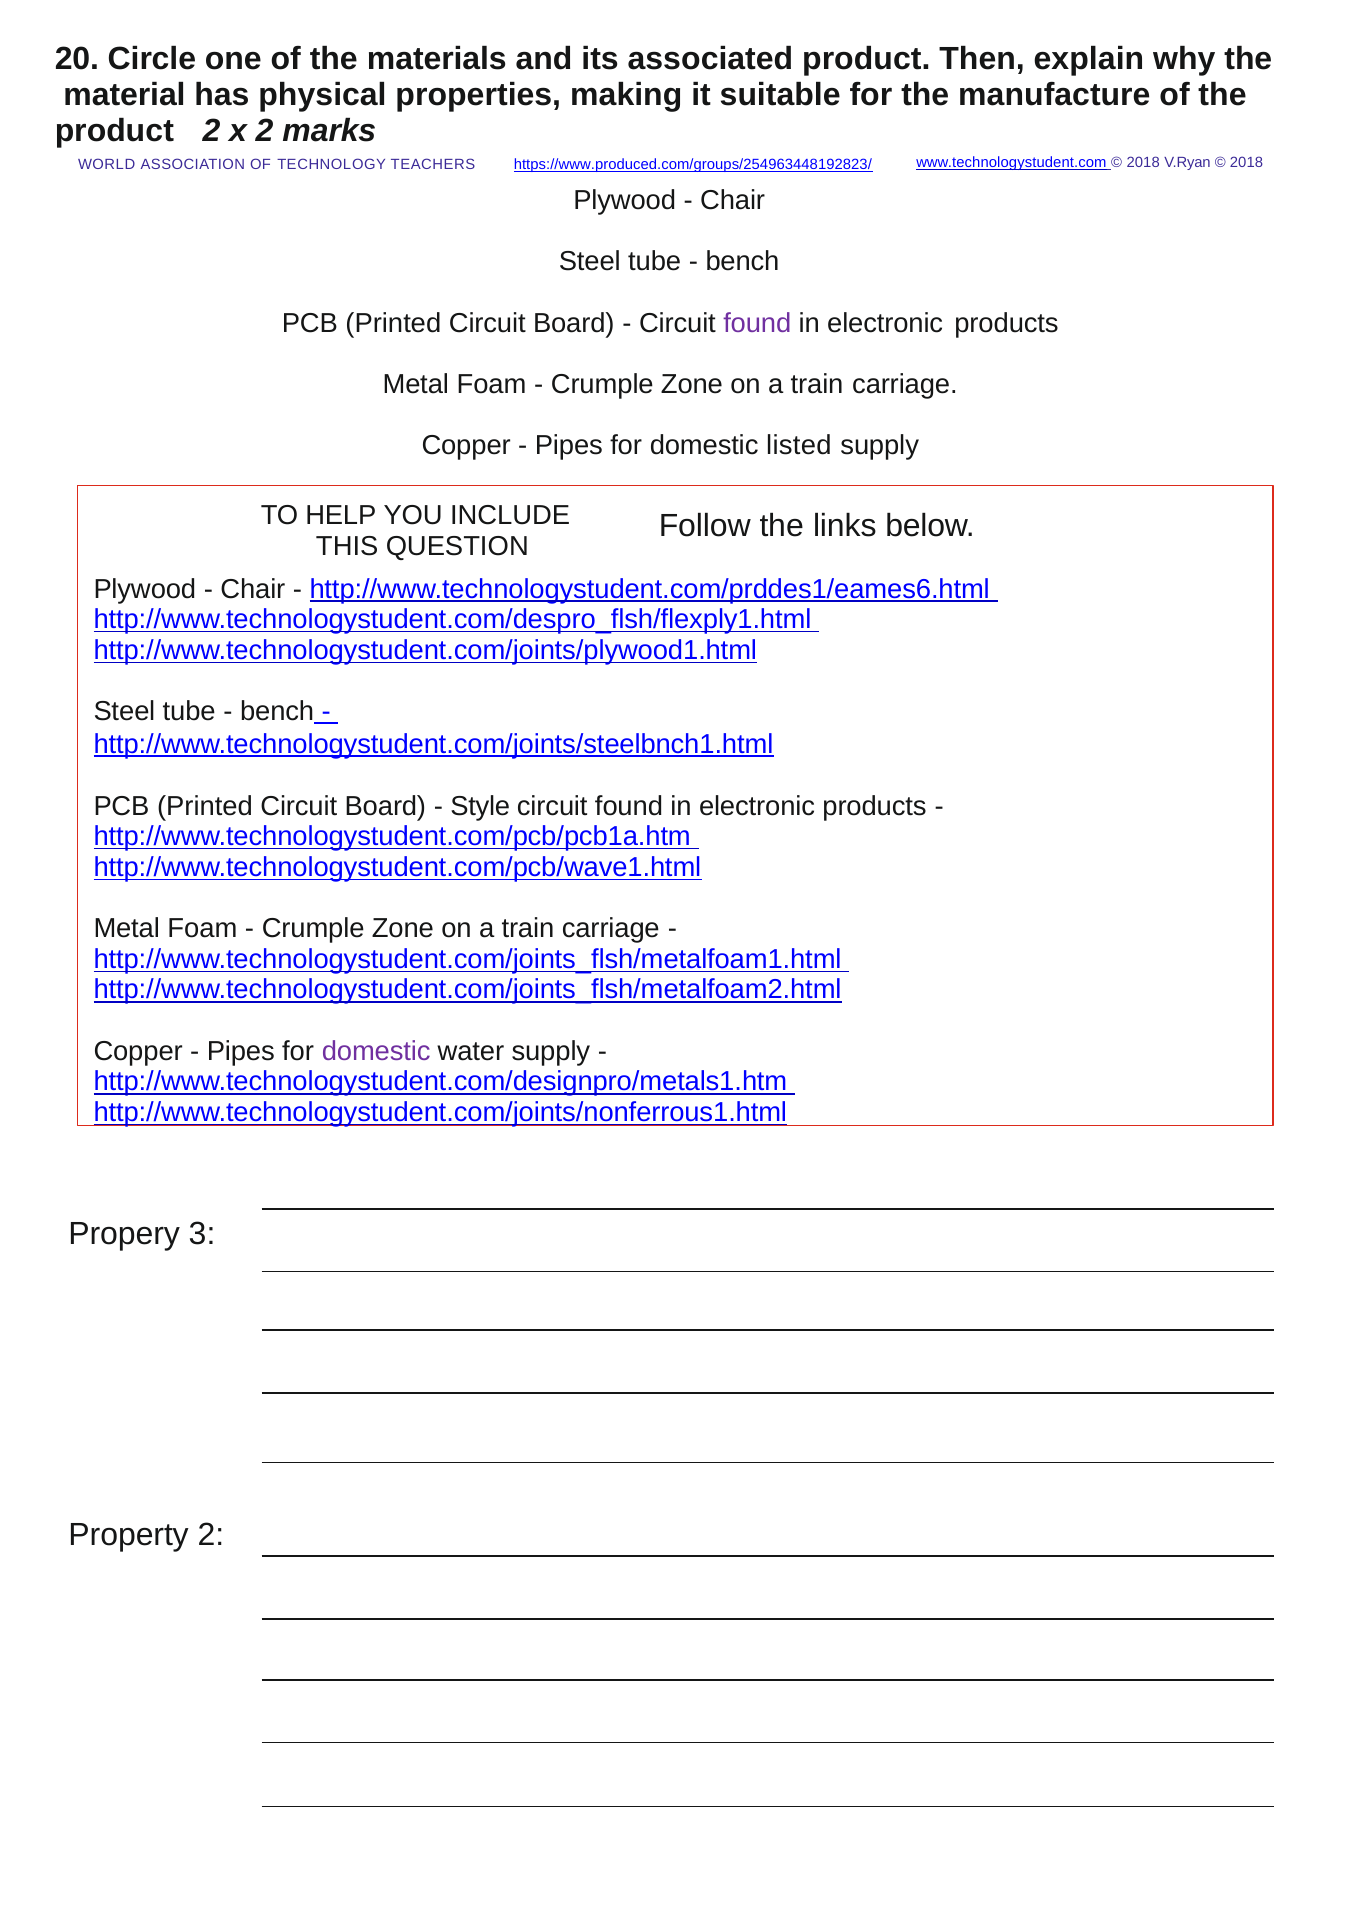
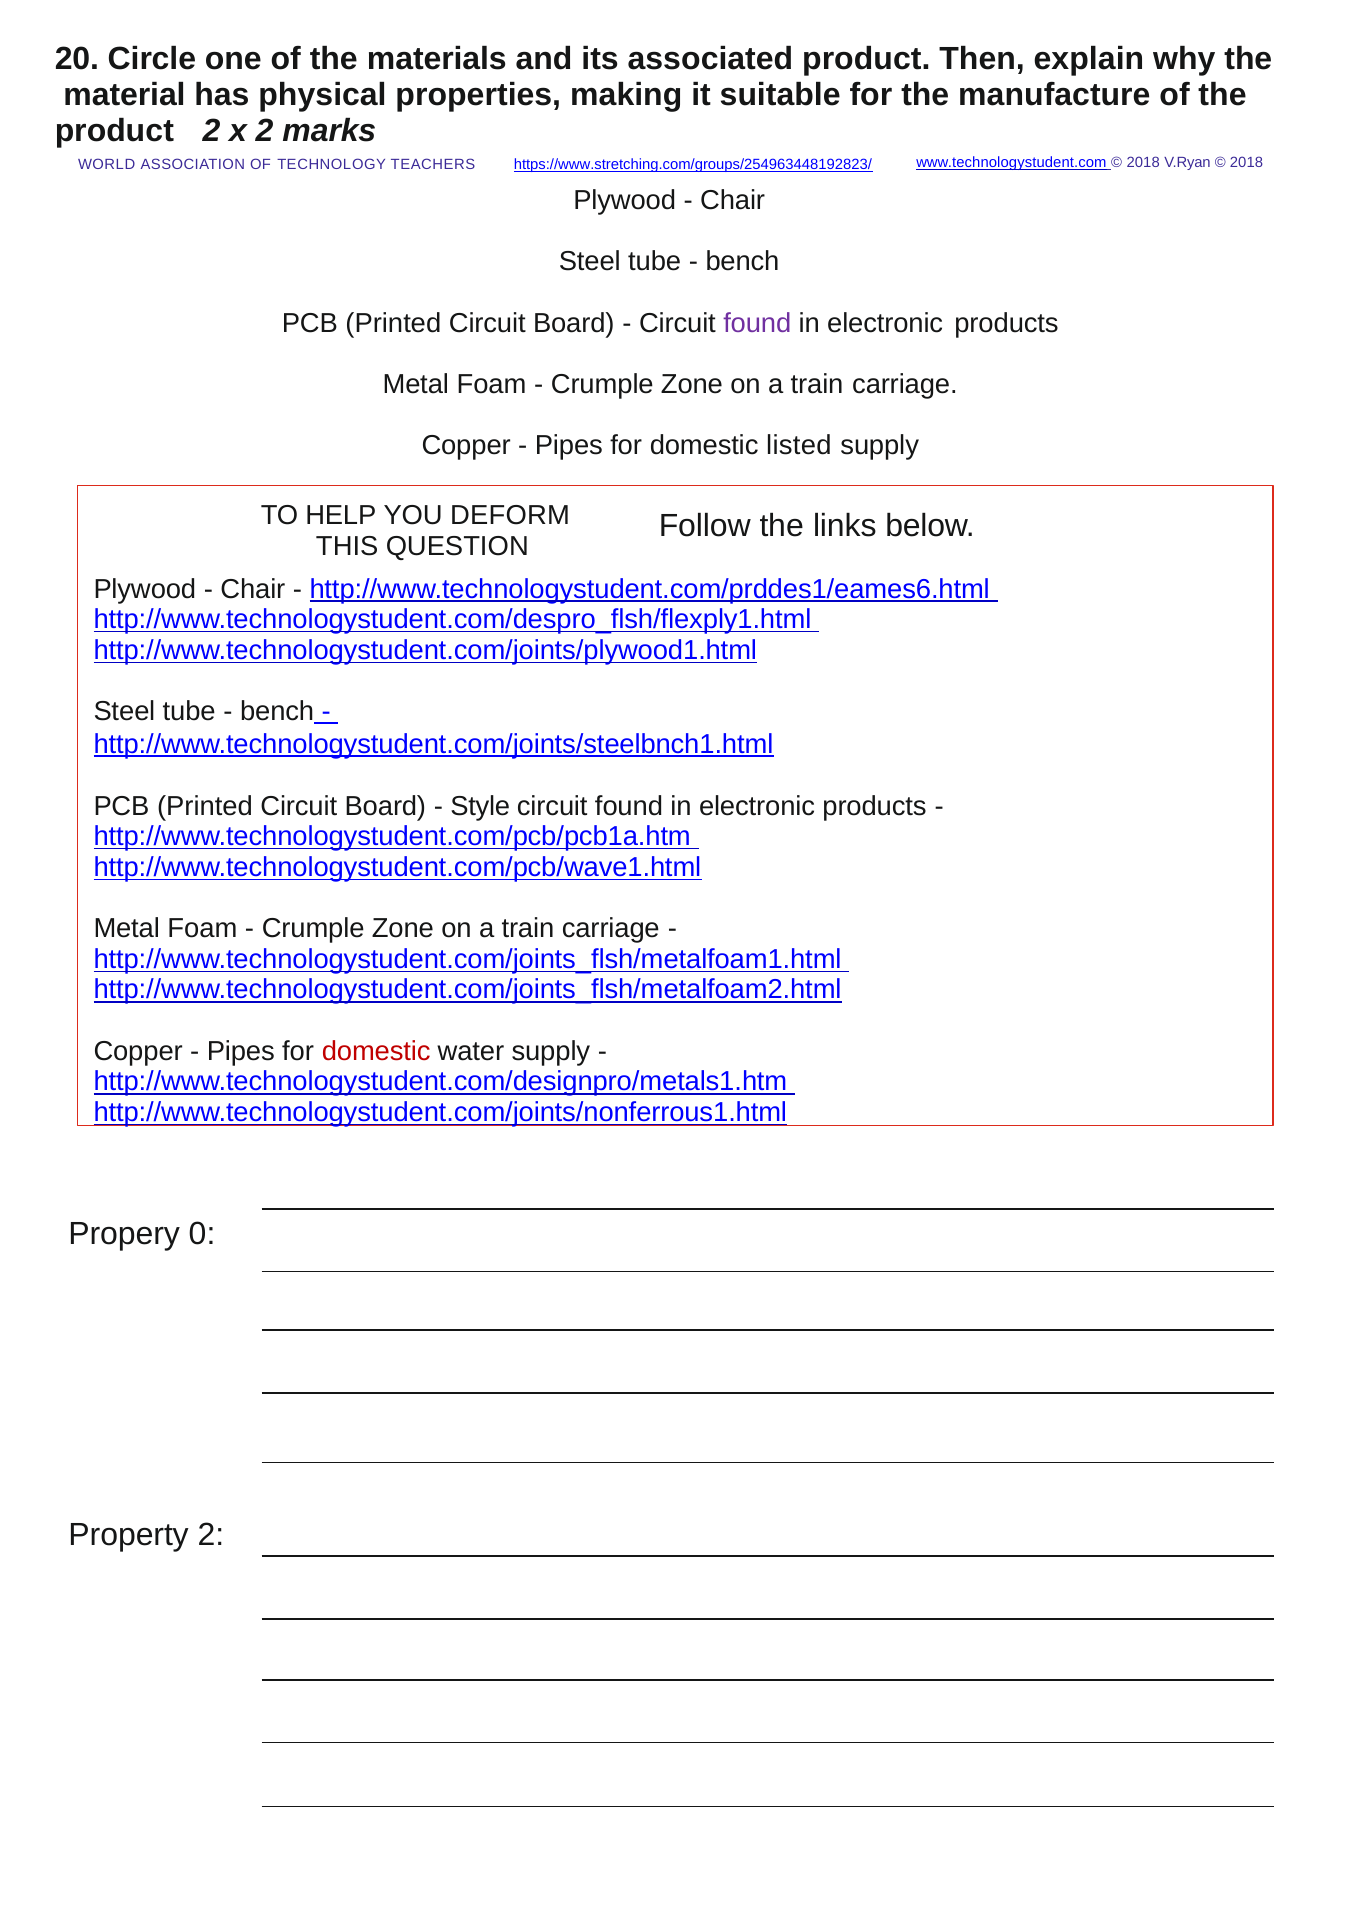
https://www.produced.com/groups/254963448192823/: https://www.produced.com/groups/254963448192823/ -> https://www.stretching.com/groups/254963448192823/ (693, 165)
INCLUDE: INCLUDE -> DEFORM (510, 515)
domestic colour: purple -> red (376, 1051)
3: 3 -> 0 (202, 1233)
